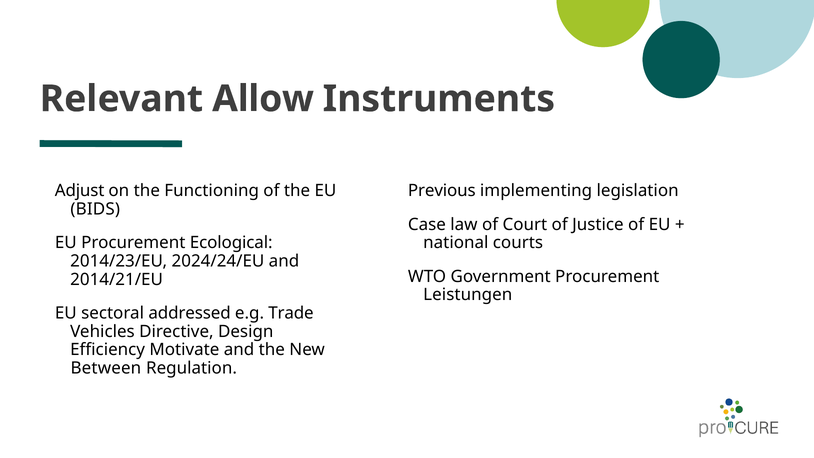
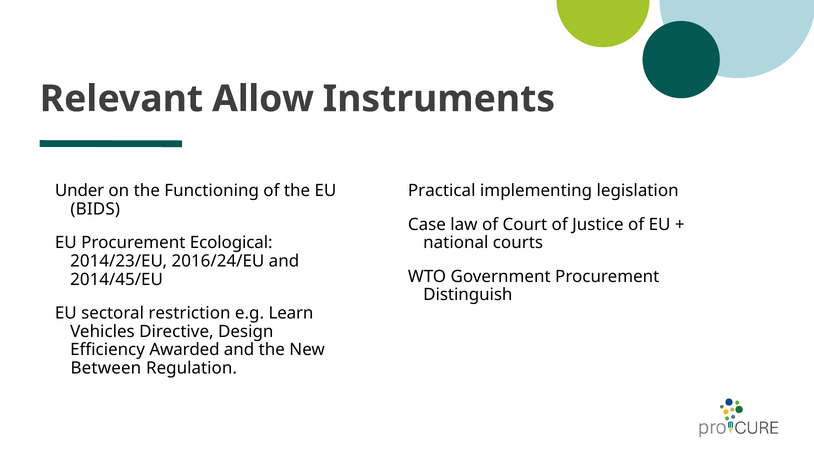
Adjust: Adjust -> Under (80, 191)
Previous: Previous -> Practical (442, 191)
2024/24/EU: 2024/24/EU -> 2016/24/EU (218, 261)
2014/21/EU: 2014/21/EU -> 2014/45/EU (117, 279)
Leistungen: Leistungen -> Distinguish (468, 295)
addressed: addressed -> restriction (189, 313)
Trade: Trade -> Learn (291, 313)
Motivate: Motivate -> Awarded (185, 350)
